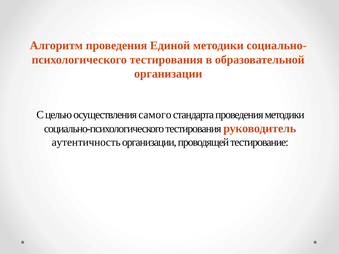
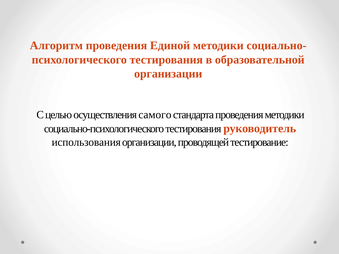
аутентичность: аутентичность -> использования (86, 142)
